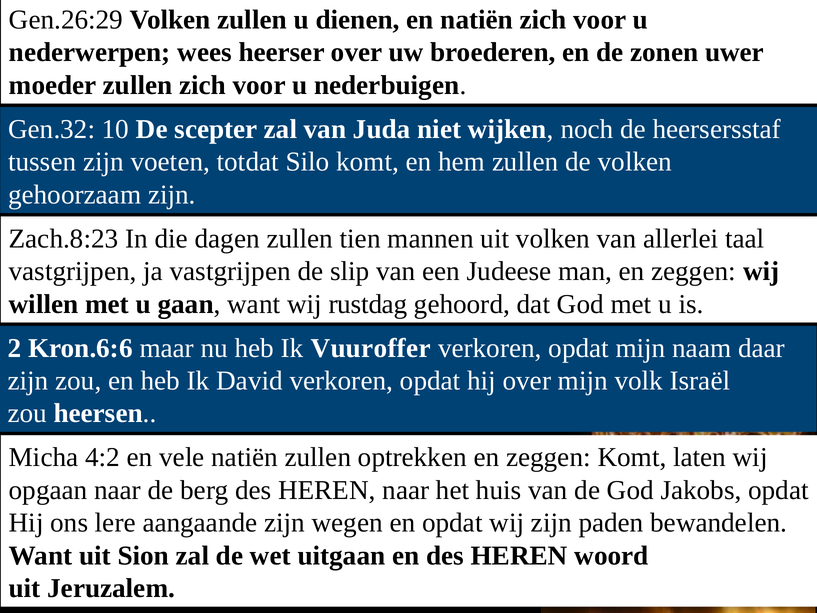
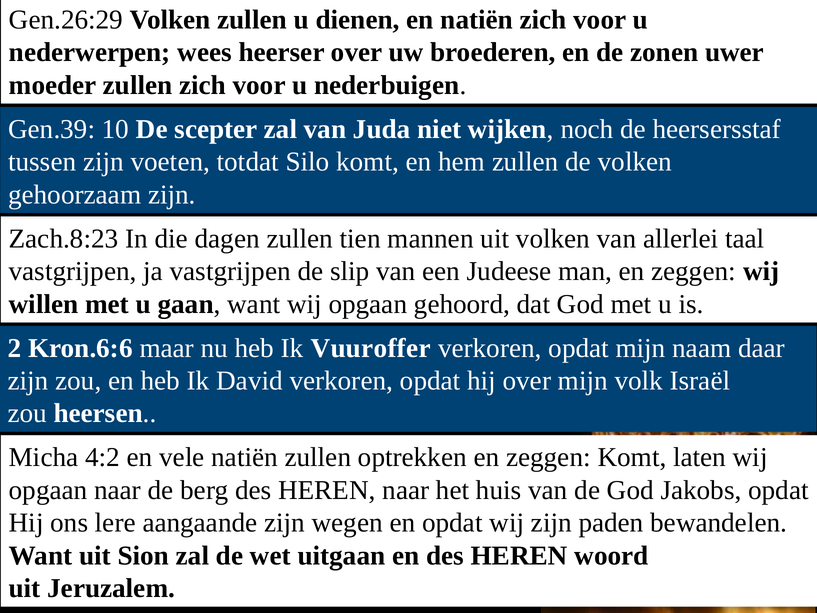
Gen.32: Gen.32 -> Gen.39 (52, 129)
want wij rustdag: rustdag -> opgaan (368, 304)
